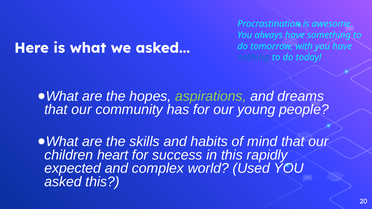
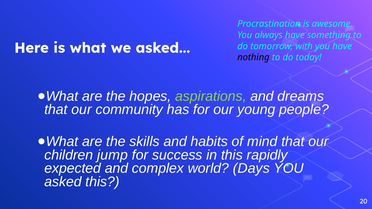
nothing colour: blue -> black (253, 57)
heart: heart -> jump (113, 155)
Used: Used -> Days (251, 169)
